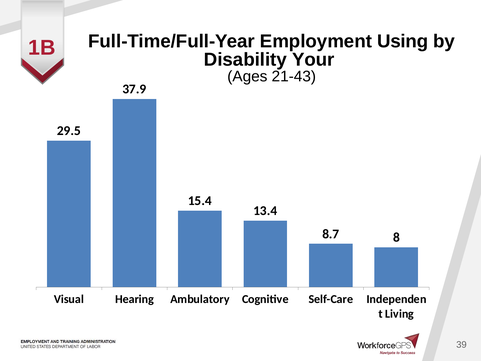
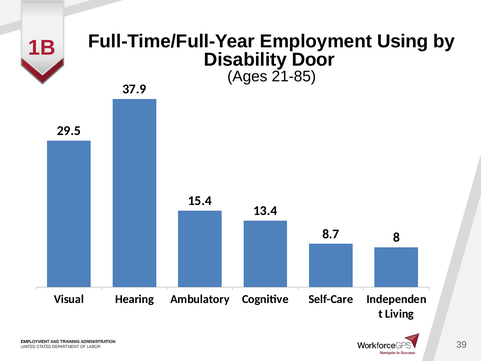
Your: Your -> Door (313, 60)
21-43: 21-43 -> 21-85 (294, 76)
